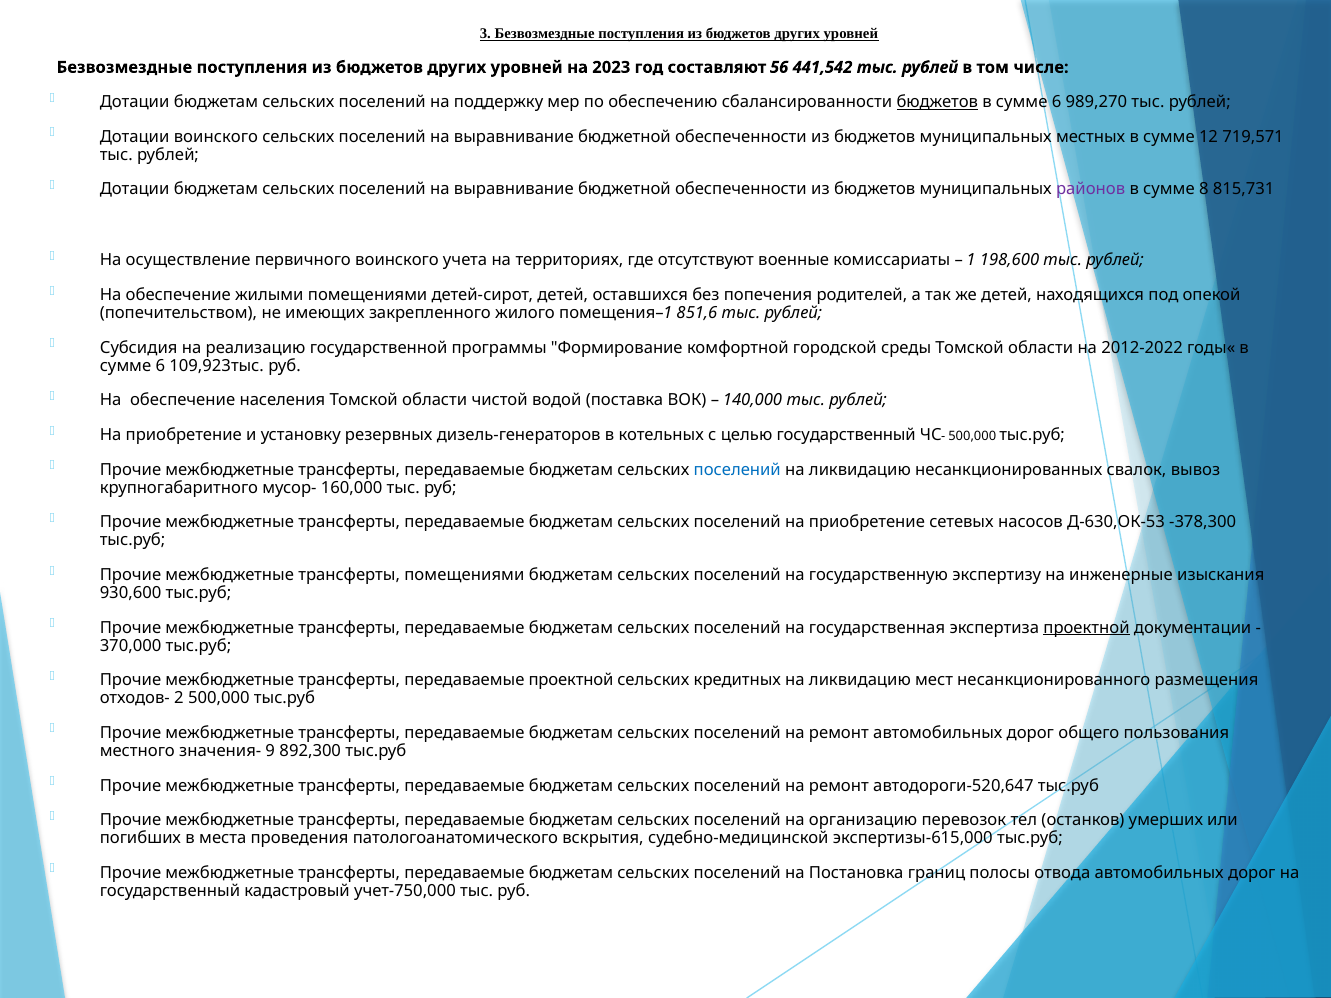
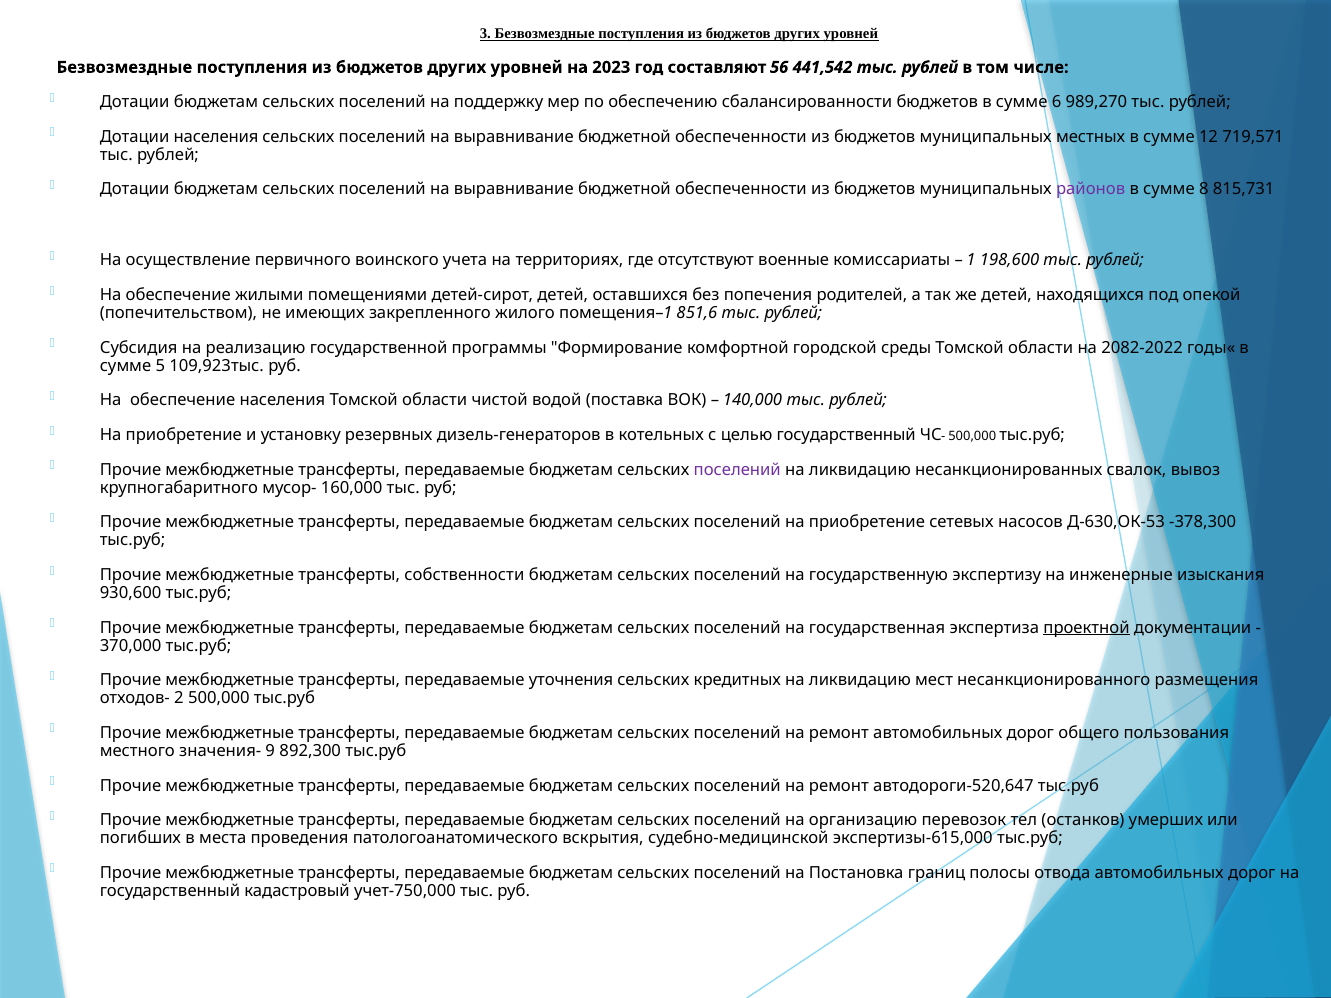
бюджетов underline: present -> none (937, 102)
Дотации воинского: воинского -> населения (216, 137)
2012-2022: 2012-2022 -> 2082-2022 (1142, 348)
6: 6 -> 5 (160, 366)
поселений colour: blue -> purple (737, 470)
трансферты помещениями: помещениями -> собственности (464, 575)
передаваемые проектной: проектной -> уточнения (571, 680)
